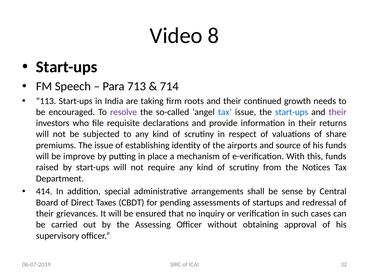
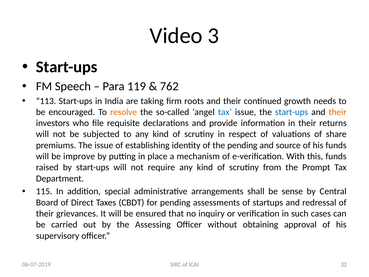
8: 8 -> 3 (213, 36)
713: 713 -> 119 (137, 86)
714: 714 -> 762 (169, 86)
resolve colour: purple -> orange (124, 112)
their colour: purple -> orange (338, 112)
the airports: airports -> pending (242, 145)
Notices: Notices -> Prompt (316, 167)
414: 414 -> 115 (44, 191)
